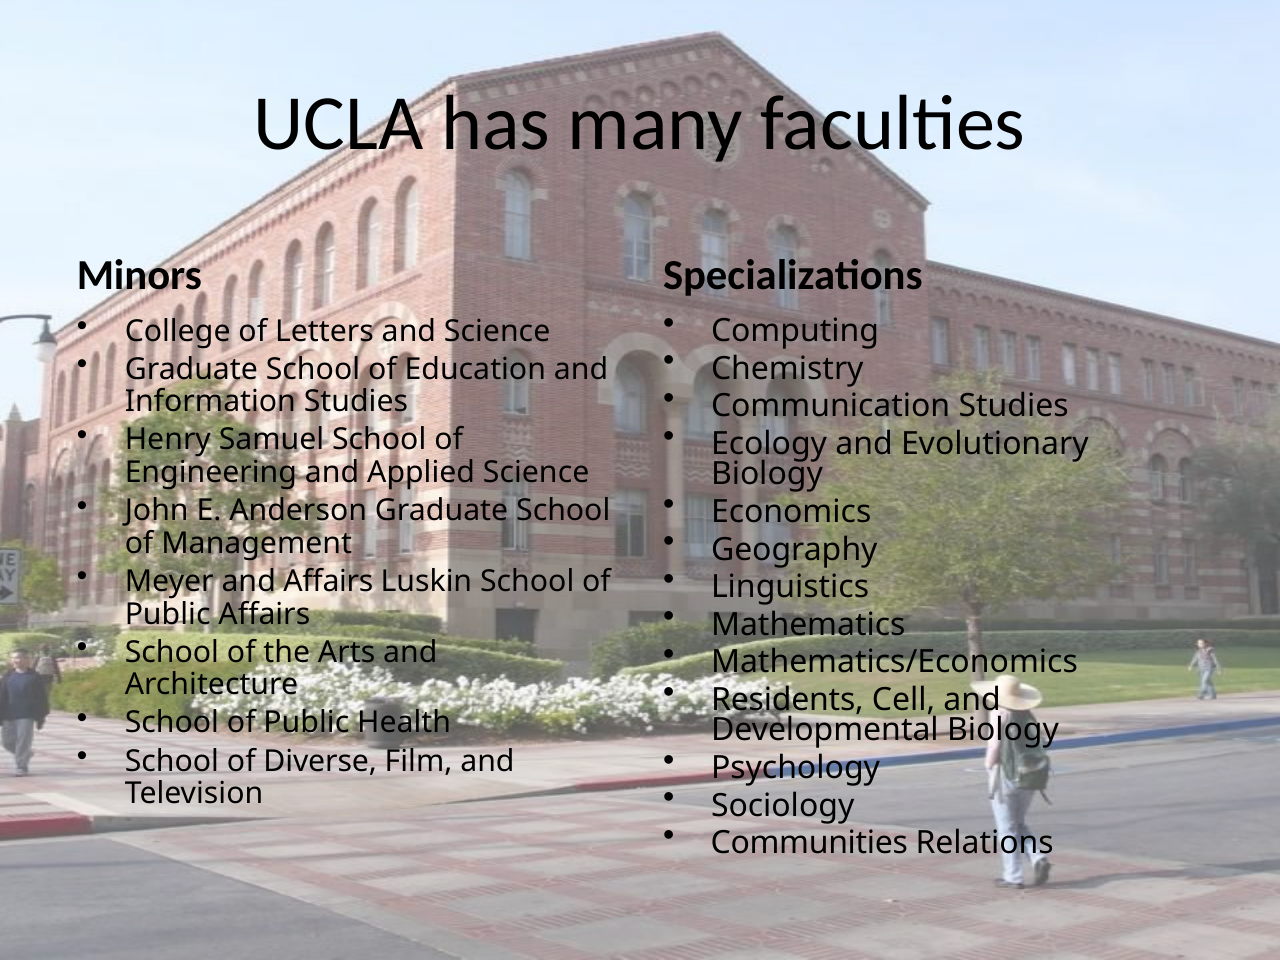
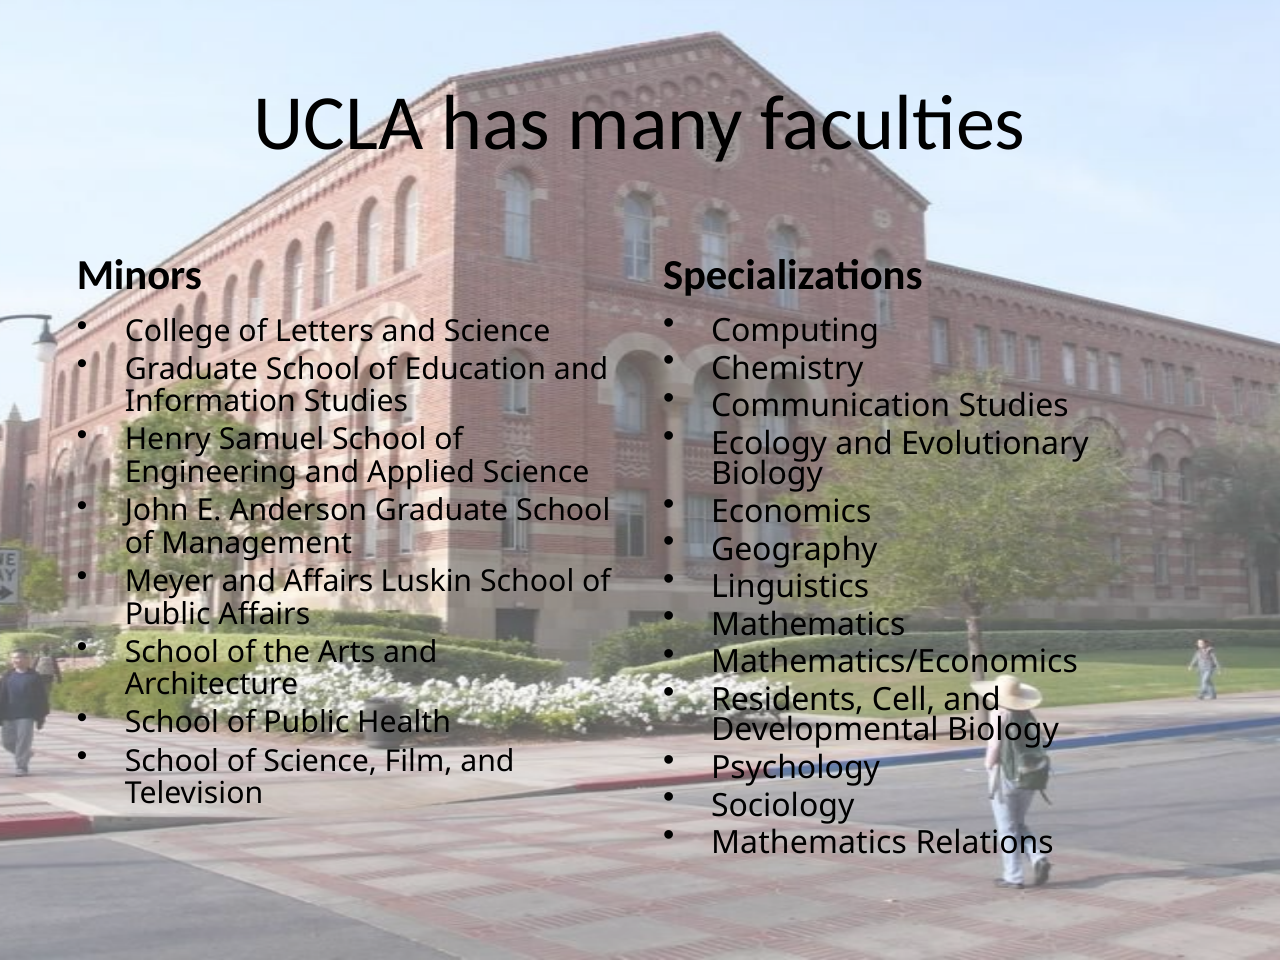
of Diverse: Diverse -> Science (320, 761)
Communities: Communities -> Mathematics (809, 843)
